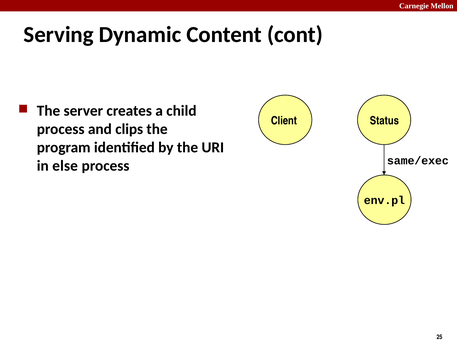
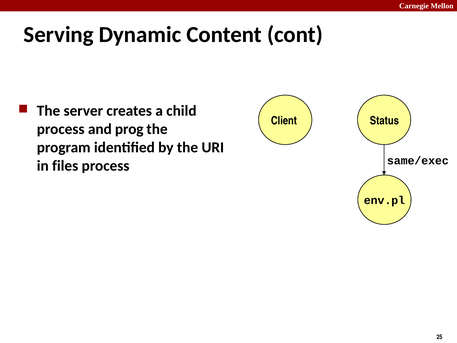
clips: clips -> prog (129, 129)
else: else -> files (65, 166)
